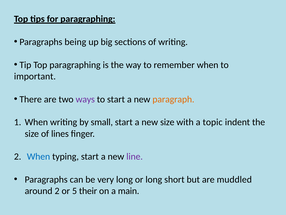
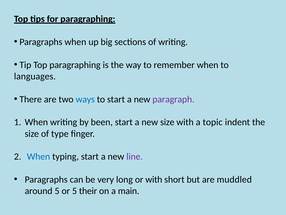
Paragraphs being: being -> when (75, 42)
important: important -> languages (35, 76)
ways colour: purple -> blue (85, 99)
paragraph colour: orange -> purple (173, 99)
small: small -> been (102, 122)
lines: lines -> type (60, 133)
or long: long -> with (154, 179)
around 2: 2 -> 5 (57, 191)
